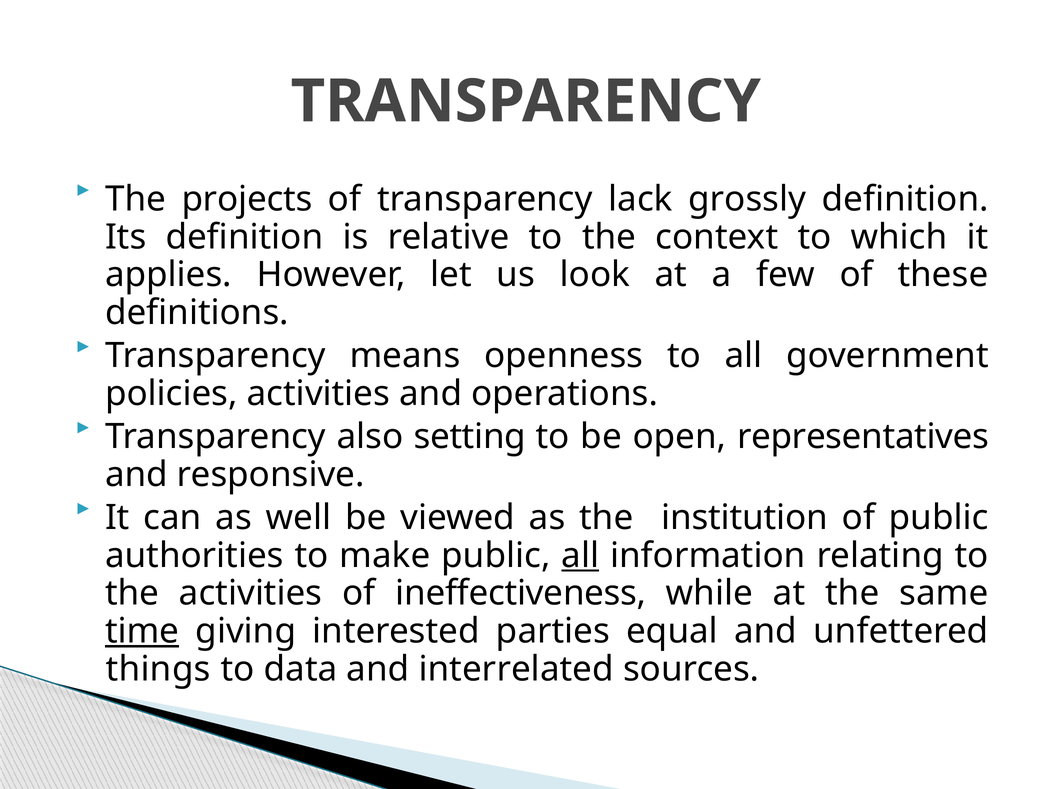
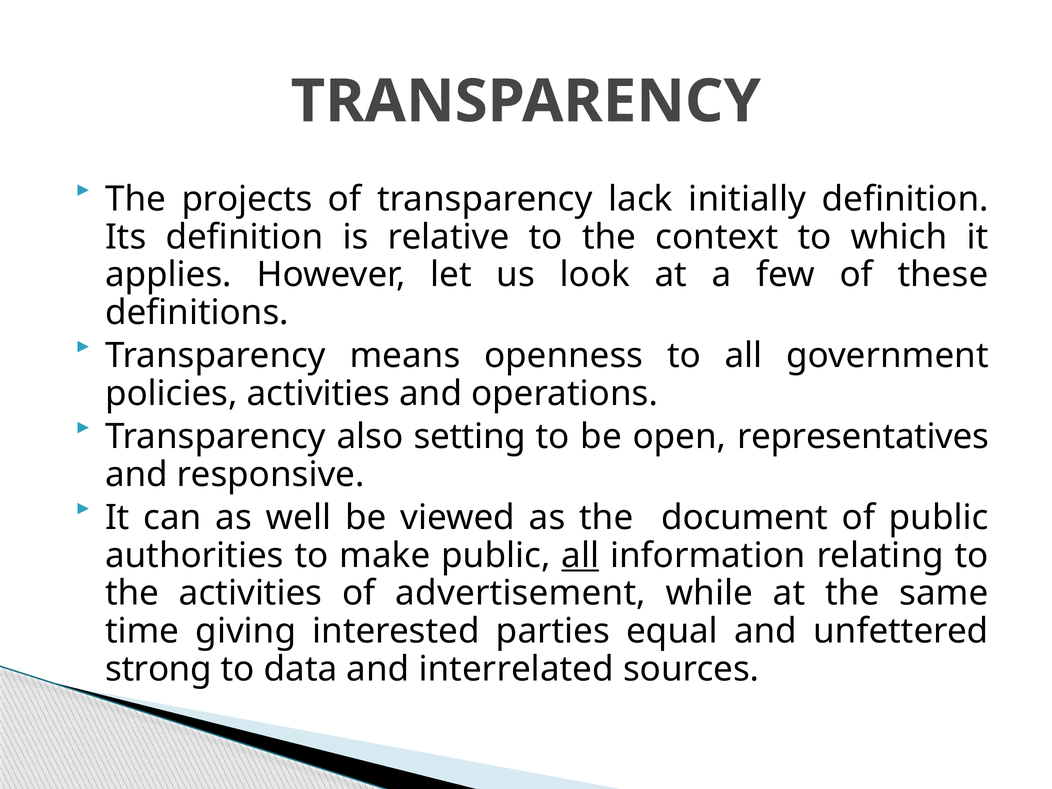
grossly: grossly -> initially (747, 199)
institution: institution -> document (745, 518)
ineffectiveness: ineffectiveness -> advertisement (521, 593)
time underline: present -> none (142, 631)
things: things -> strong (158, 669)
